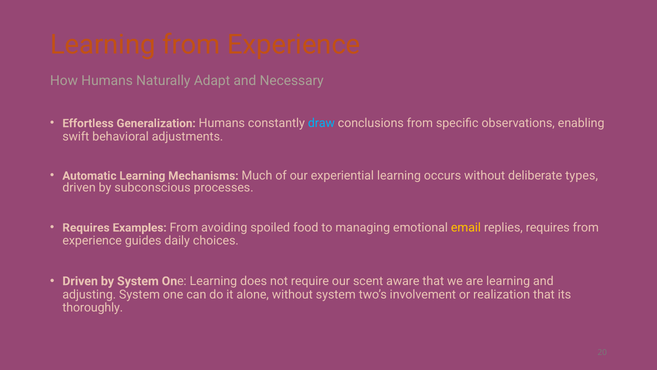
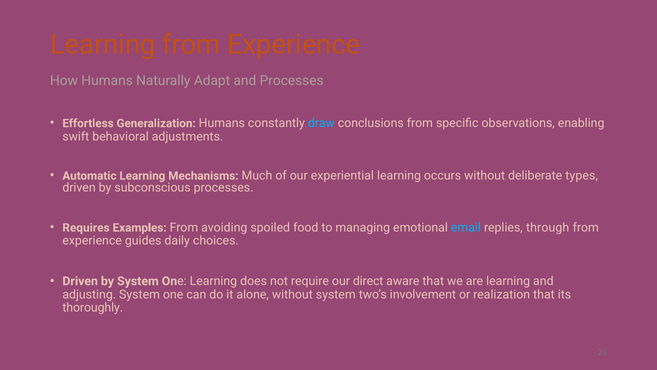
and Necessary: Necessary -> Processes (292, 80)
email colour: yellow -> light blue (466, 227)
replies requires: requires -> through (548, 227)
scent: scent -> direct (368, 281)
